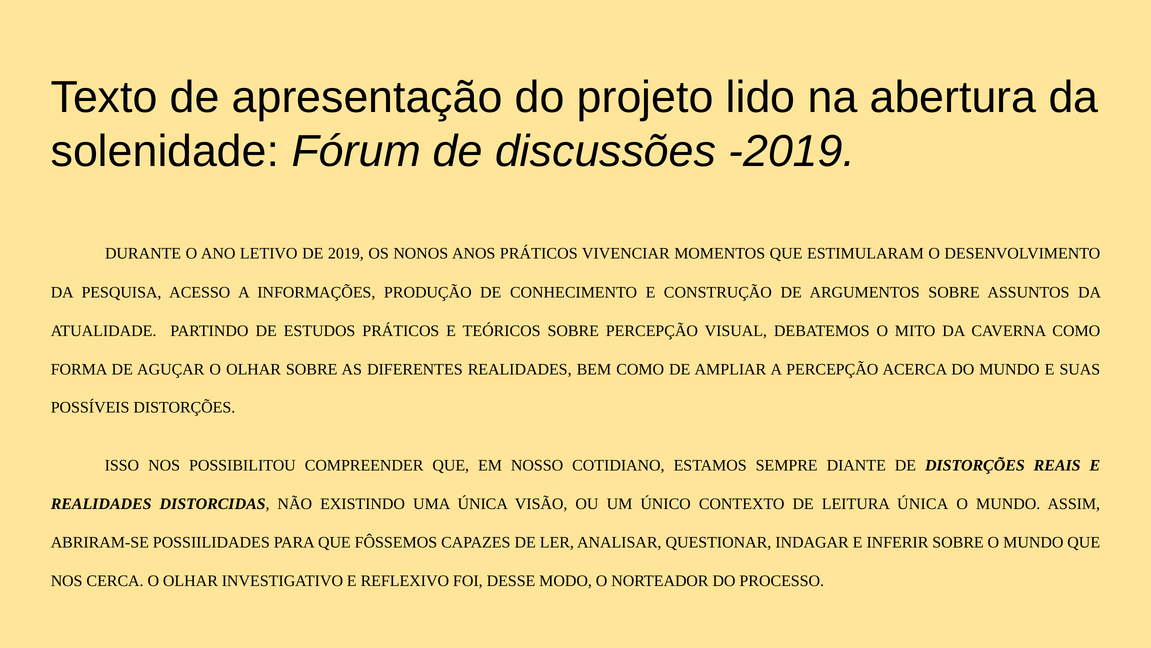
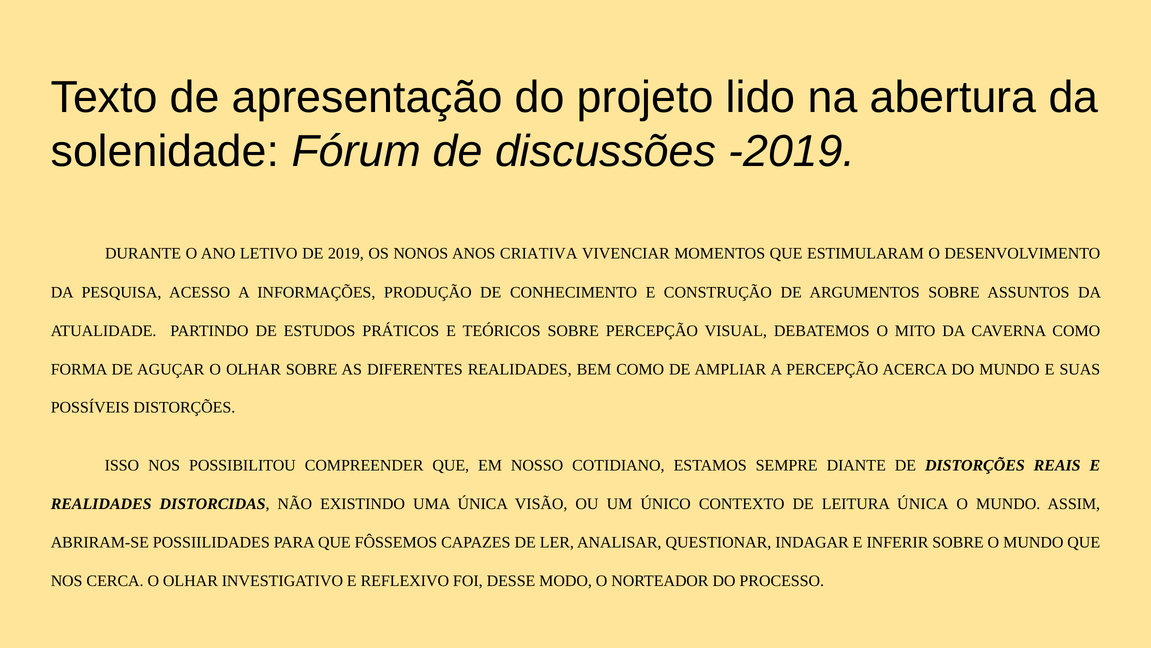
ANOS PRÁTICOS: PRÁTICOS -> CRIATIVA (539, 253)
